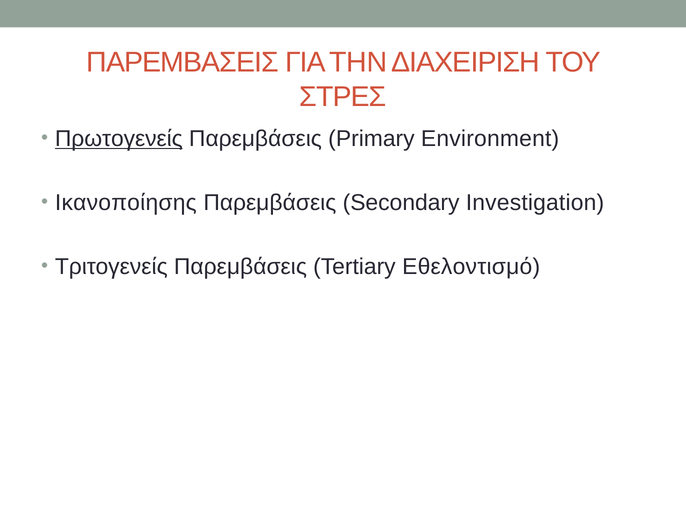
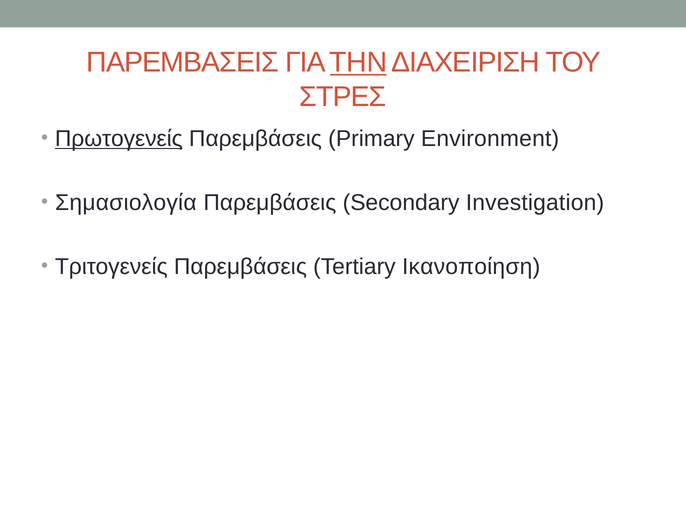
ΤΗΝ underline: none -> present (358, 63)
Ικανοποίησης: Ικανοποίησης -> Σημασιολογία (126, 203)
Εθελοντισμό: Εθελοντισμό -> Ικανοποίηση (471, 267)
